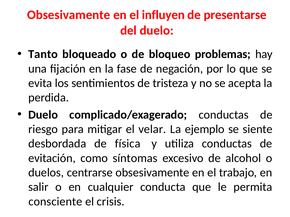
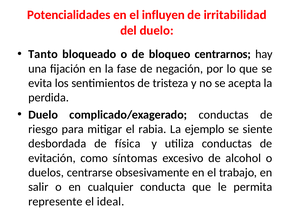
Obsesivamente: Obsesivamente -> Potencialidades (69, 15)
presentarse: presentarse -> irritabilidad (235, 15)
problemas: problemas -> centrarnos (223, 54)
velar: velar -> rabia (152, 129)
consciente: consciente -> represente (55, 202)
crisis: crisis -> ideal (111, 202)
